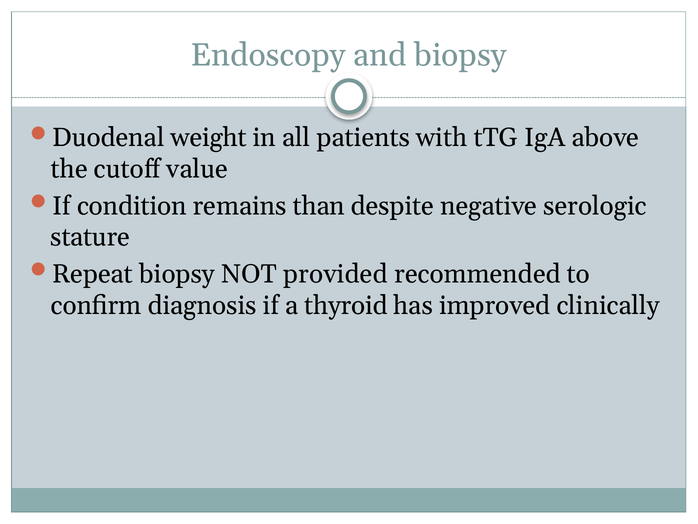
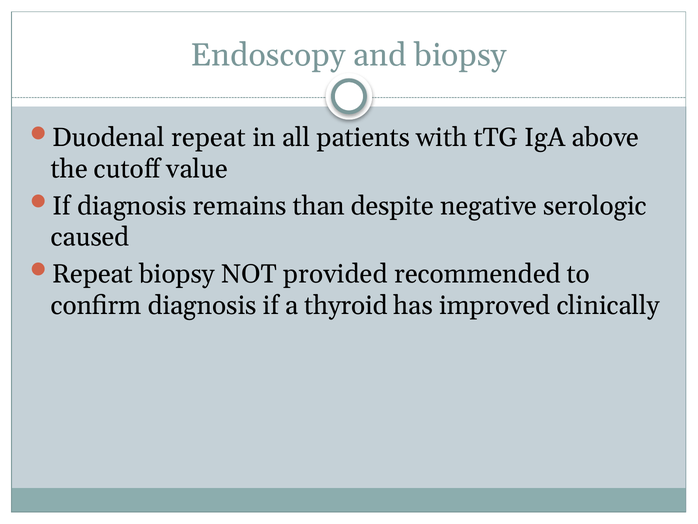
Duodenal weight: weight -> repeat (209, 138)
If condition: condition -> diagnosis (132, 206)
stature: stature -> caused (90, 237)
